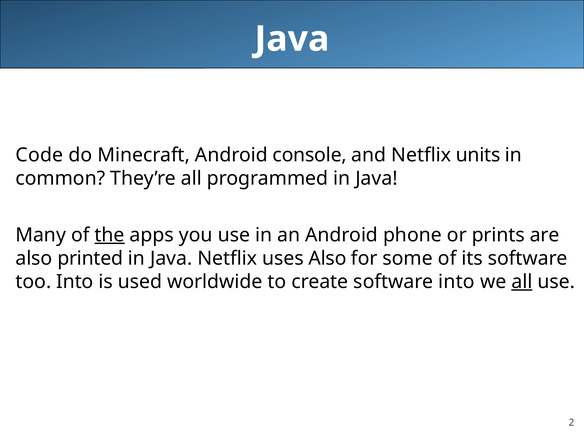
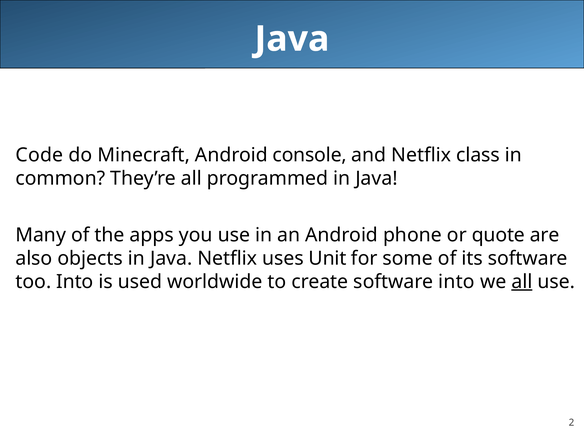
units: units -> class (478, 155)
the underline: present -> none (110, 235)
prints: prints -> quote (498, 235)
printed: printed -> objects (90, 258)
uses Also: Also -> Unit (328, 258)
